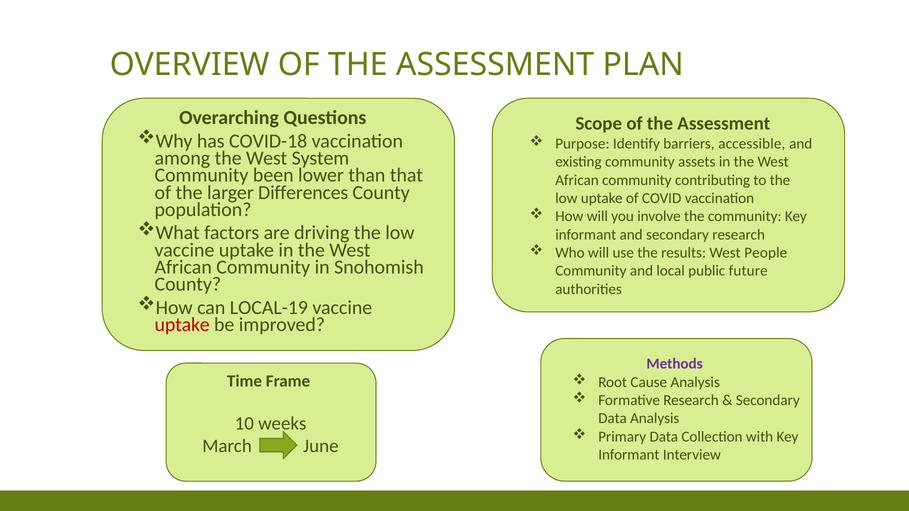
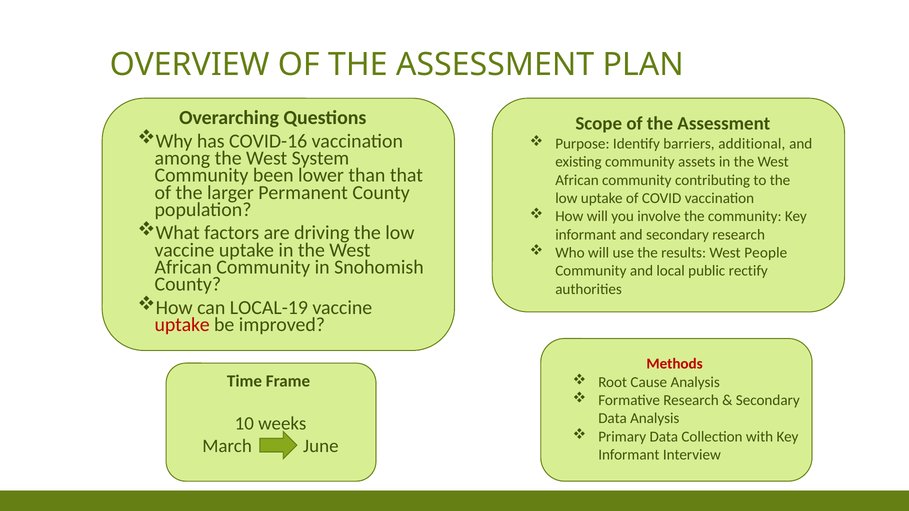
COVID-18: COVID-18 -> COVID-16 (268, 141)
accessible: accessible -> additional (752, 144)
Differences: Differences -> Permanent (303, 193)
future: future -> rectify (748, 271)
Methods colour: purple -> red (675, 364)
